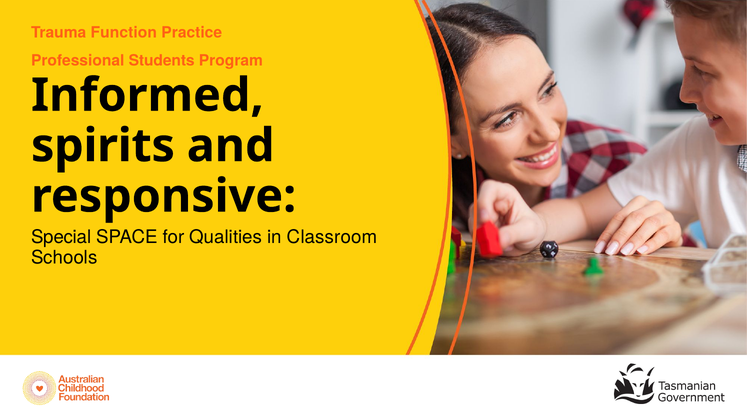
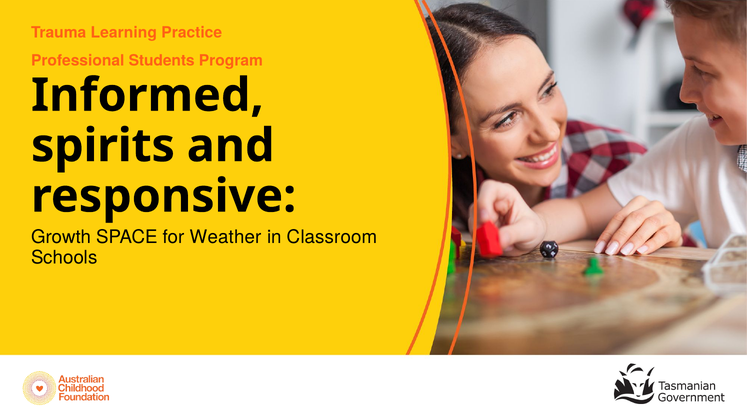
Function: Function -> Learning (124, 33)
Special: Special -> Growth (61, 237)
Qualities: Qualities -> Weather (226, 237)
